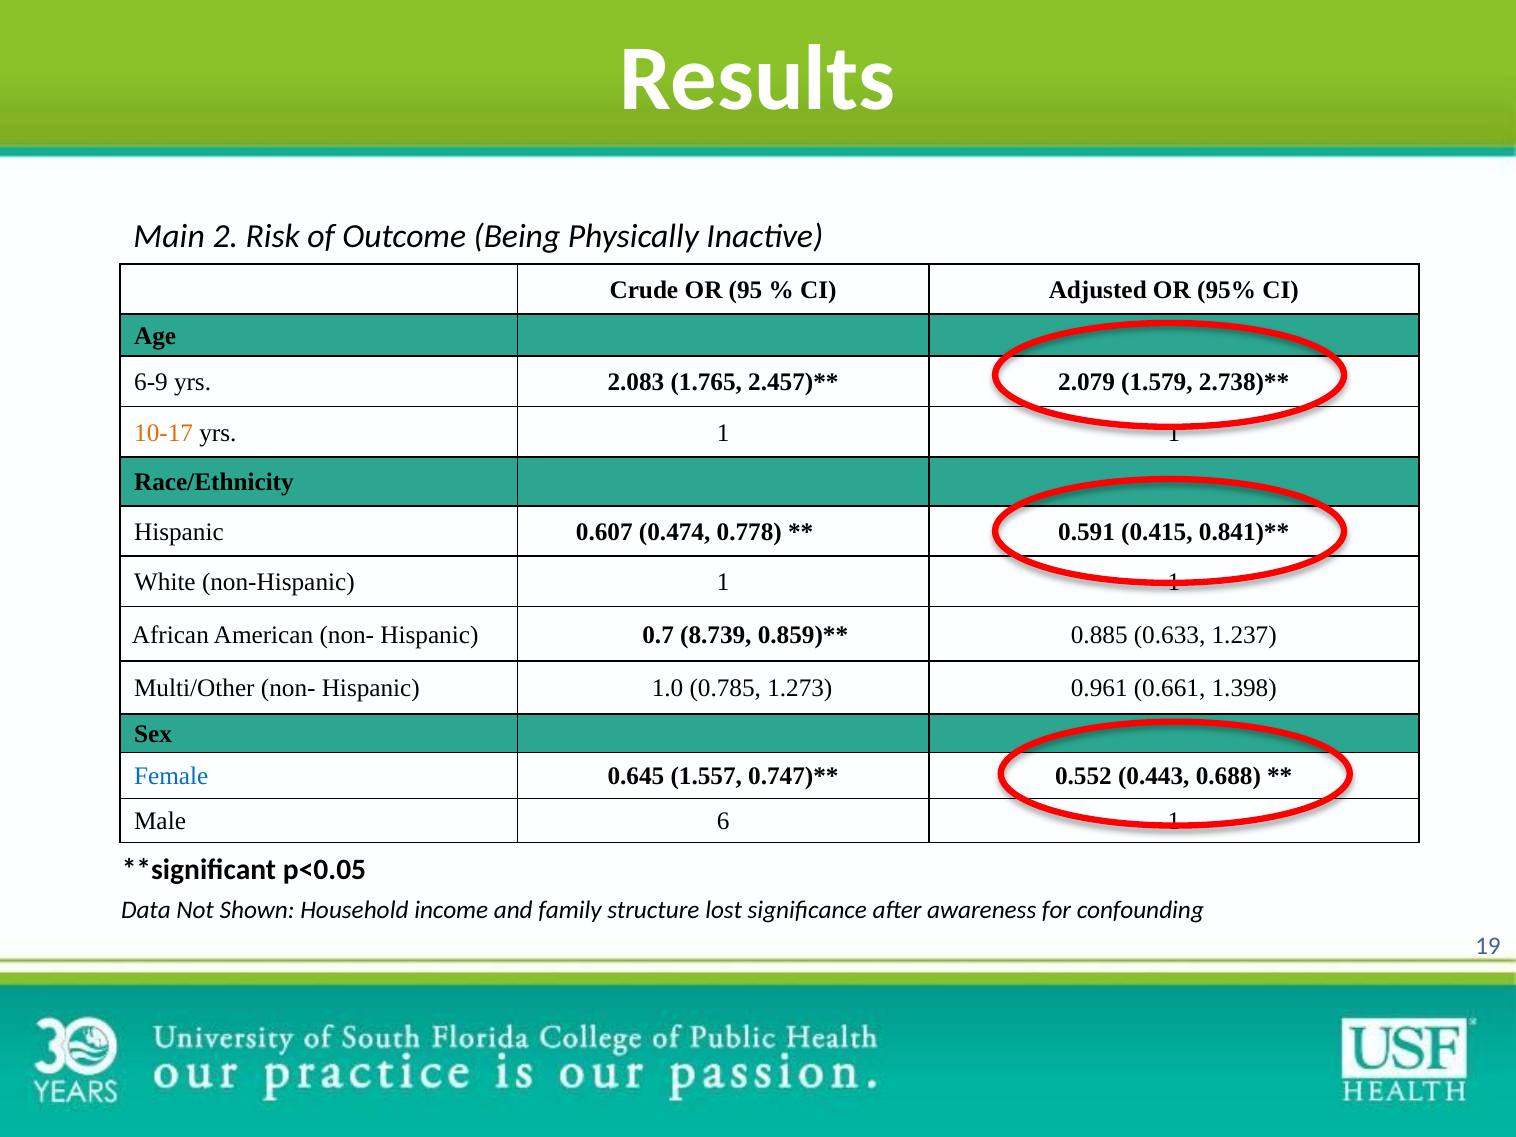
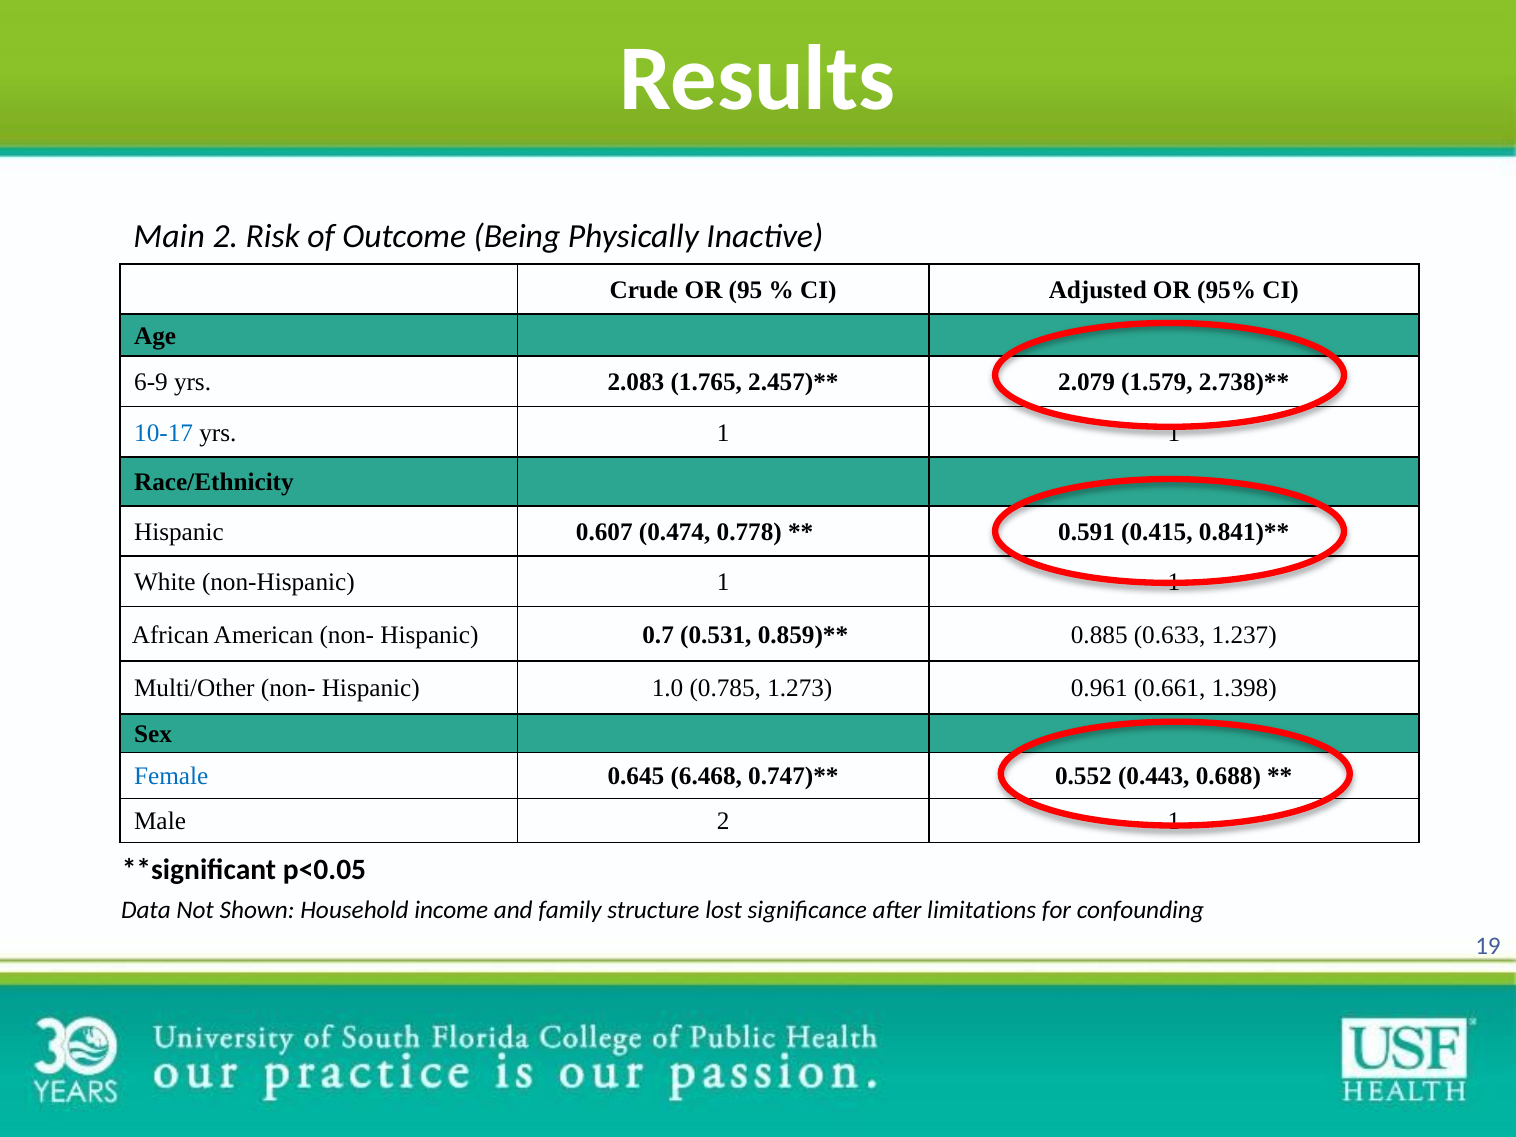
10-17 colour: orange -> blue (164, 433)
8.739: 8.739 -> 0.531 (716, 635)
1.557: 1.557 -> 6.468 (706, 776)
Male 6: 6 -> 2 (723, 821)
awareness: awareness -> limitations (982, 911)
